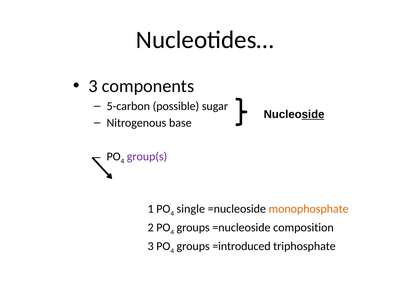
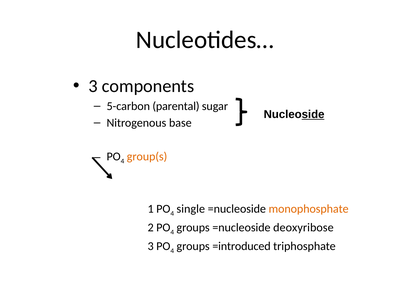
possible: possible -> parental (176, 106)
group(s colour: purple -> orange (147, 156)
composition: composition -> deoxyribose (303, 227)
